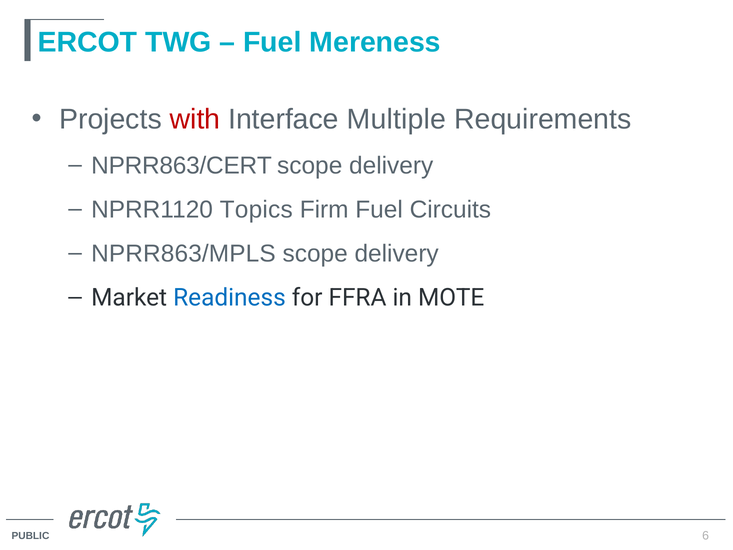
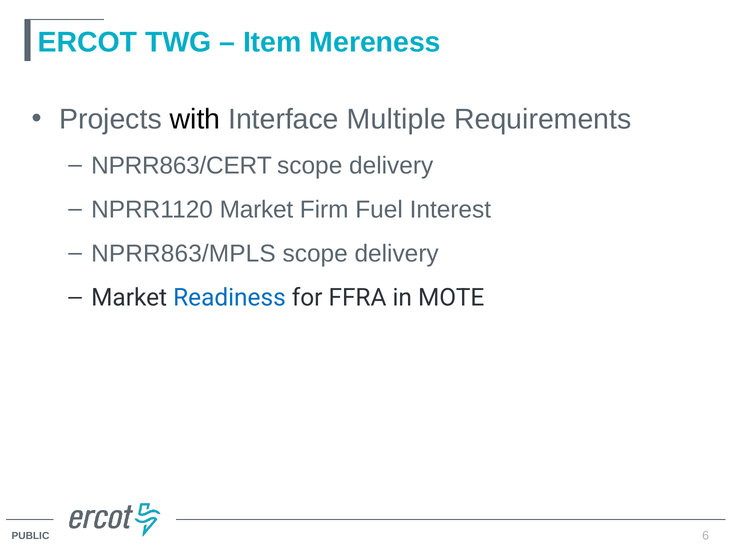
Fuel: Fuel -> Item (272, 42)
with colour: red -> black (195, 119)
NPRR1120 Topics: Topics -> Market (256, 209)
Circuits: Circuits -> Interest (450, 209)
